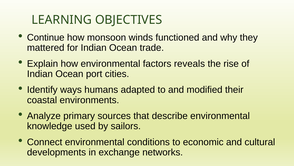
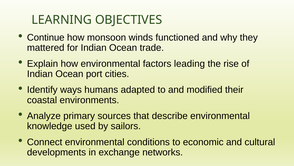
reveals: reveals -> leading (189, 63)
